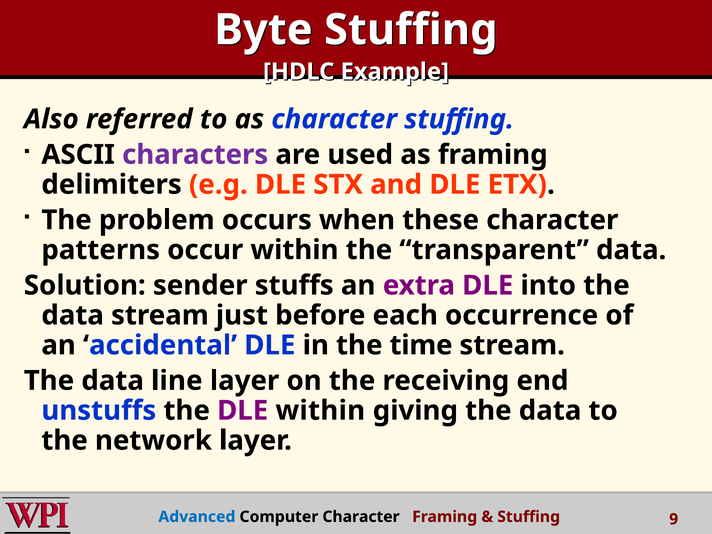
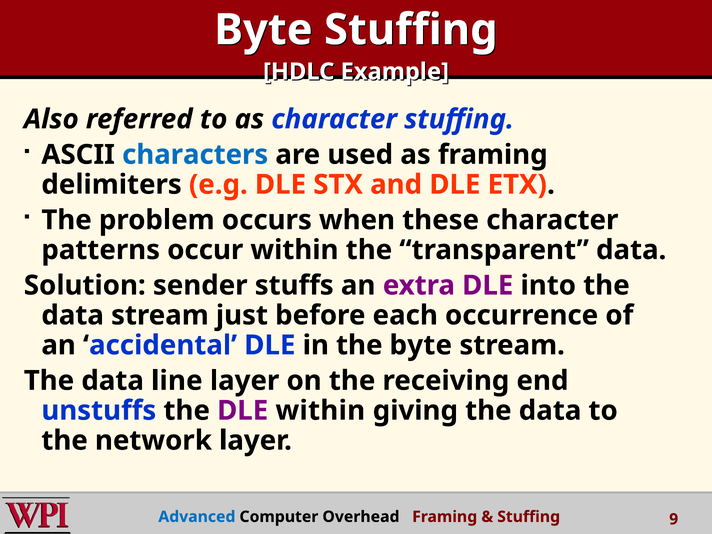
characters colour: purple -> blue (195, 155)
the time: time -> byte (421, 345)
Computer Character: Character -> Overhead (361, 517)
